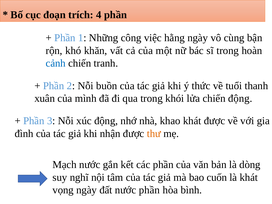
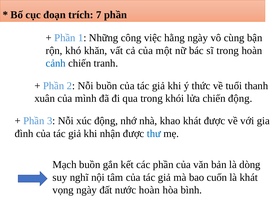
4: 4 -> 7 (99, 15)
thư colour: orange -> blue (154, 134)
Mạch nước: nước -> buồn (90, 165)
nước phần: phần -> hoàn (149, 190)
